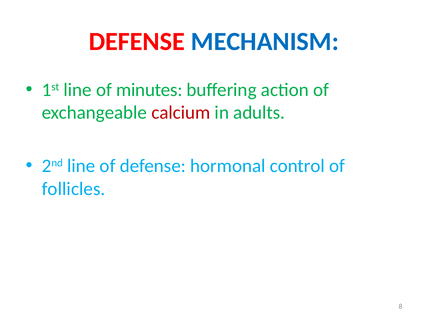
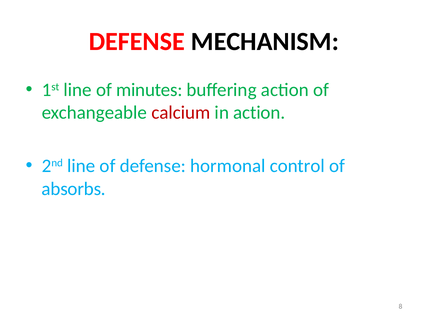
MECHANISM colour: blue -> black (265, 41)
in adults: adults -> action (259, 113)
follicles: follicles -> absorbs (74, 189)
